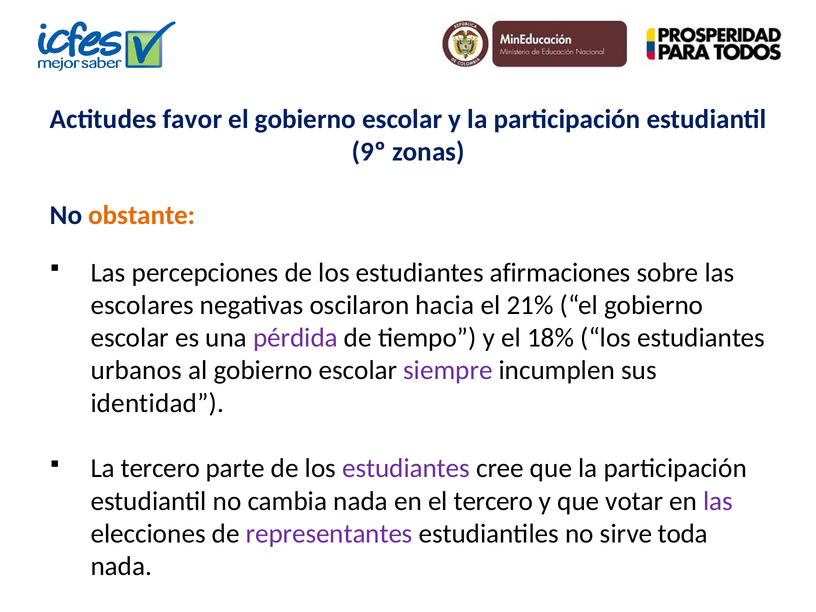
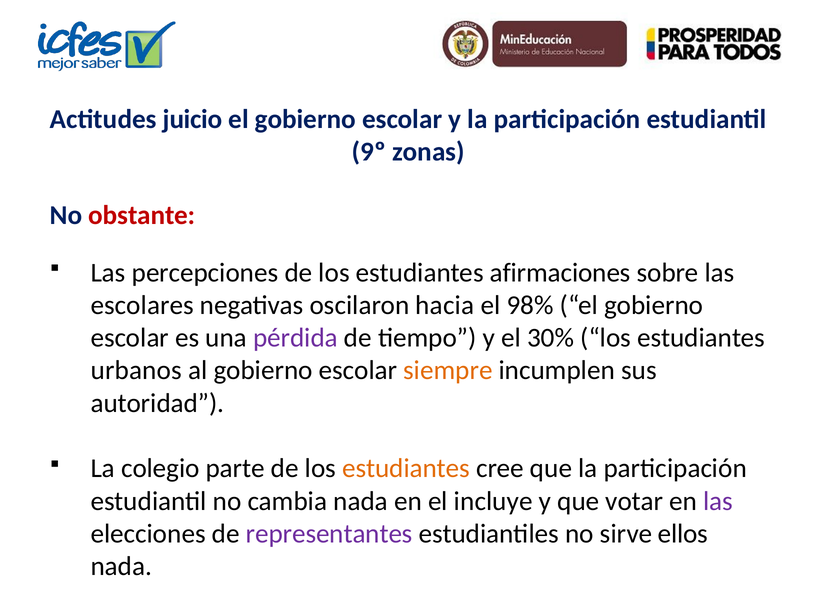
favor: favor -> juicio (193, 119)
obstante colour: orange -> red (142, 215)
21%: 21% -> 98% (530, 305)
18%: 18% -> 30% (551, 338)
siempre colour: purple -> orange (448, 370)
identidad: identidad -> autoridad (157, 403)
La tercero: tercero -> colegio (160, 468)
estudiantes colour: purple -> orange (406, 468)
el tercero: tercero -> incluye (493, 501)
toda: toda -> ellos (683, 534)
